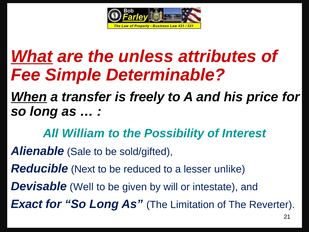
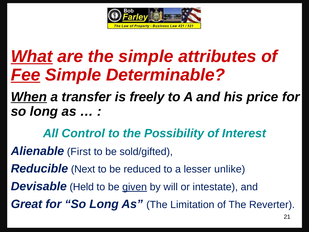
the unless: unless -> simple (146, 56)
Fee underline: none -> present (26, 75)
William: William -> Control (83, 133)
Sale: Sale -> First (79, 152)
Well: Well -> Held (82, 187)
given underline: none -> present (135, 187)
Exact: Exact -> Great (26, 204)
